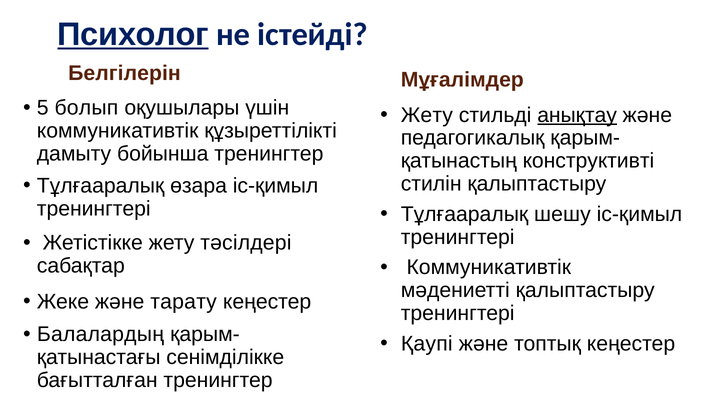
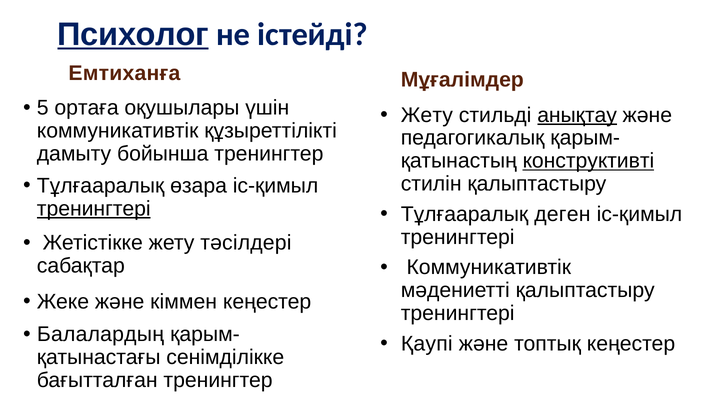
Белгілерін: Белгілерін -> Емтиханға (124, 73)
болып: болып -> ортаға (87, 108)
конструктивті underline: none -> present (588, 161)
тренингтері underline: none -> present (94, 208)
шешу: шешу -> деген (562, 214)
тарату: тарату -> кіммен (184, 302)
